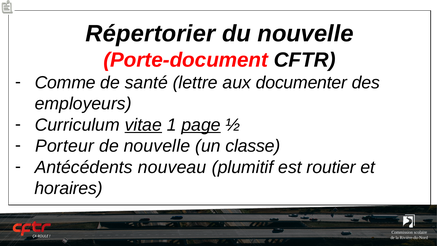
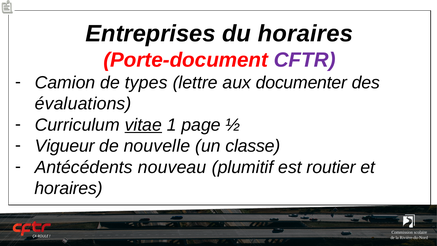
Répertorier: Répertorier -> Entreprises (151, 34)
du nouvelle: nouvelle -> horaires (305, 34)
CFTR colour: black -> purple (305, 60)
Comme: Comme -> Camion (65, 83)
santé: santé -> types (146, 83)
employeurs: employeurs -> évaluations (83, 104)
page underline: present -> none (201, 125)
Porteur: Porteur -> Vigueur (65, 146)
